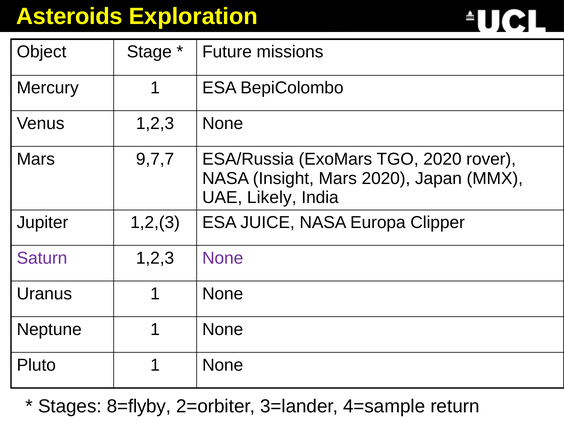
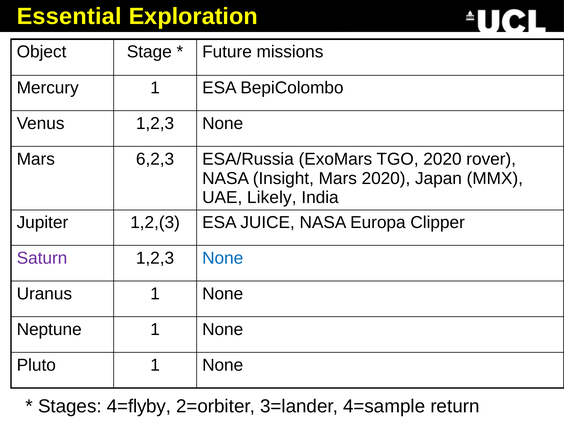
Asteroids: Asteroids -> Essential (69, 16)
9,7,7: 9,7,7 -> 6,2,3 (155, 159)
None colour: purple -> blue (223, 258)
8=flyby: 8=flyby -> 4=flyby (139, 406)
